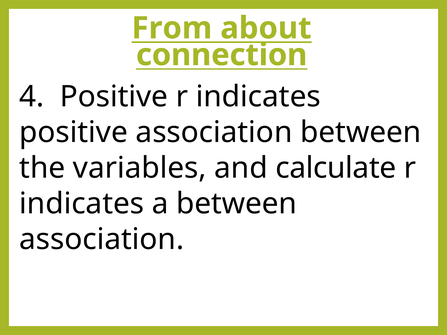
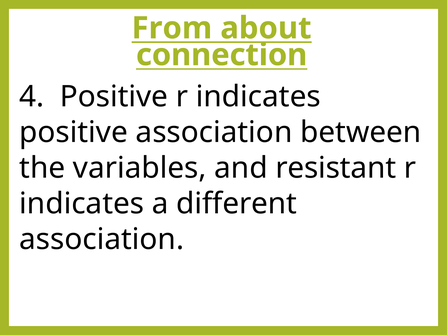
calculate: calculate -> resistant (336, 168)
a between: between -> different (237, 204)
